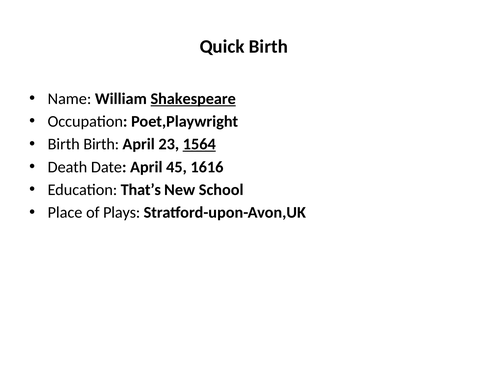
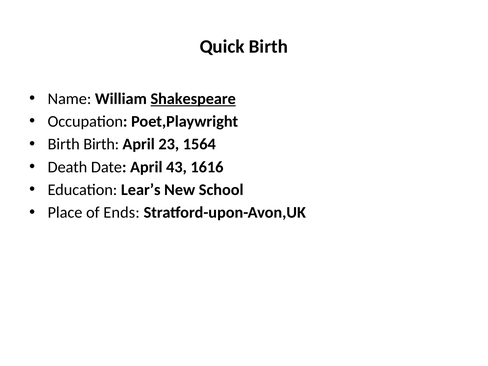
1564 underline: present -> none (199, 144)
45: 45 -> 43 (176, 167)
That’s: That’s -> Lear’s (141, 190)
Plays: Plays -> Ends (122, 213)
